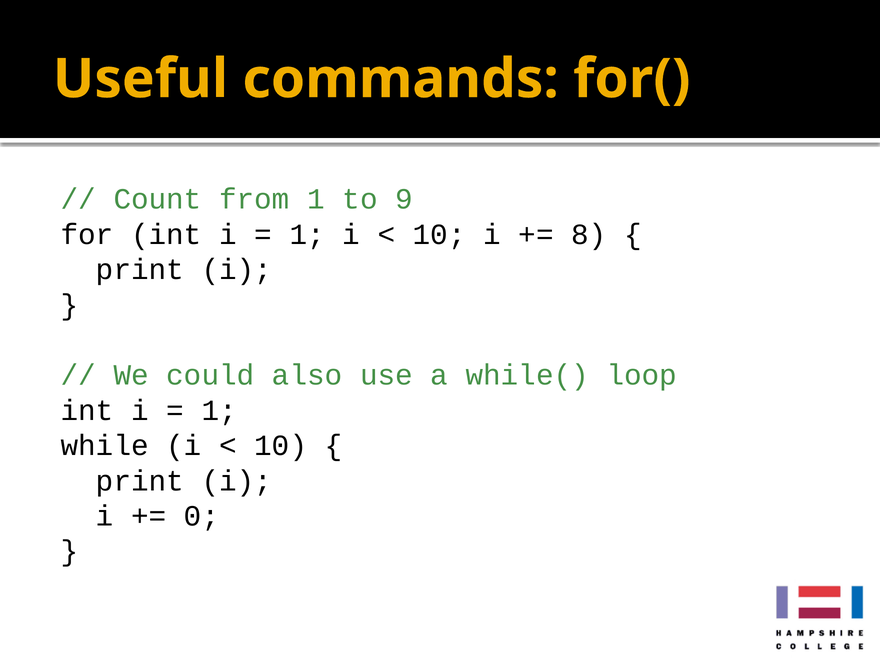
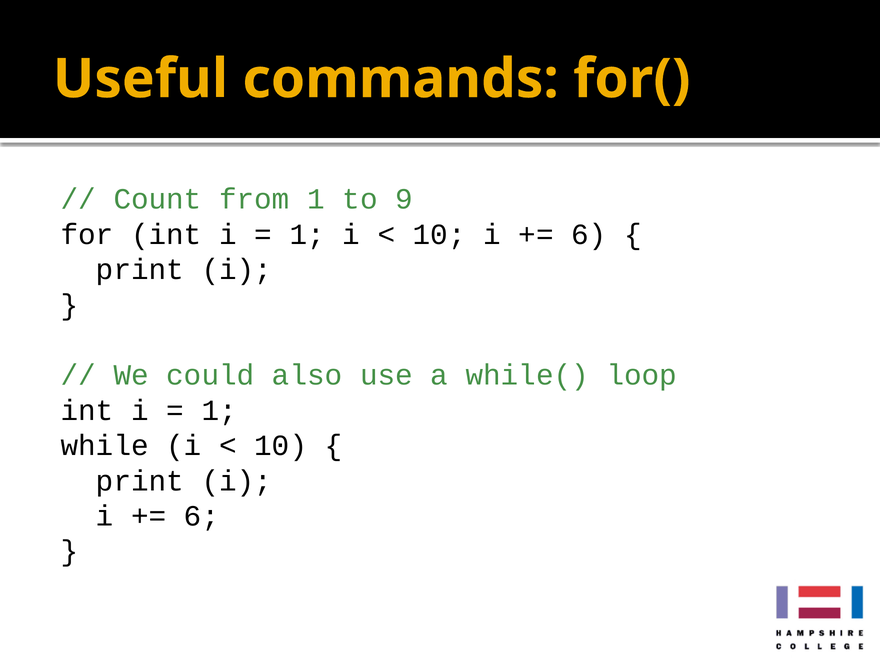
8: 8 -> 6 (589, 234)
0: 0 -> 6 (202, 516)
